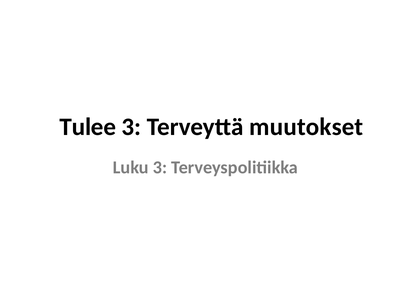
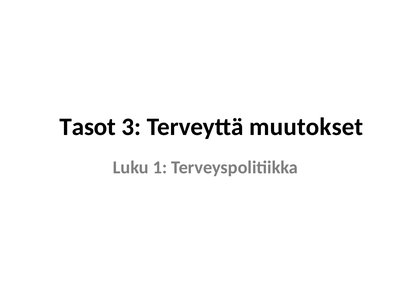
Tulee: Tulee -> Tasot (88, 127)
Luku 3: 3 -> 1 (160, 168)
